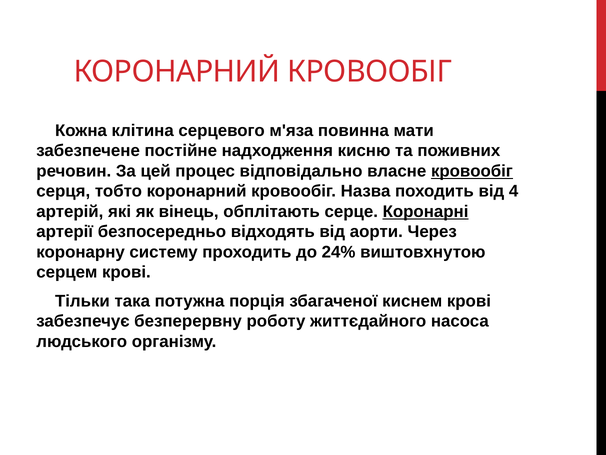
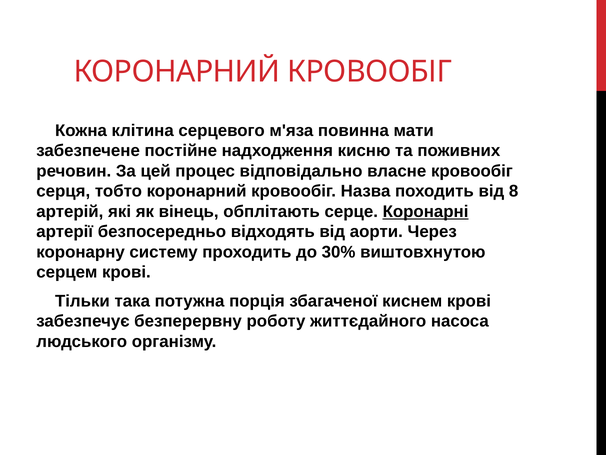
кровообіг underline: present -> none (472, 171)
4: 4 -> 8 (514, 191)
24%: 24% -> 30% (339, 252)
